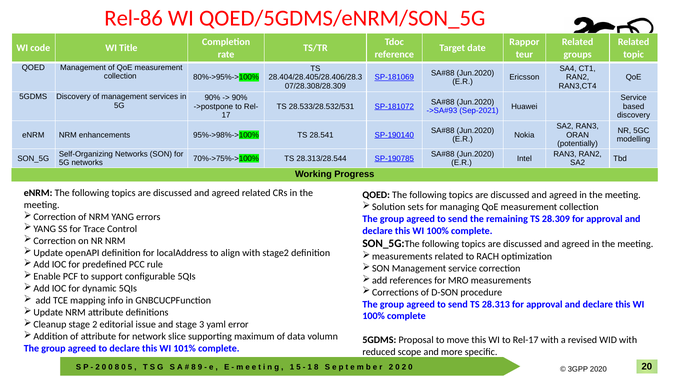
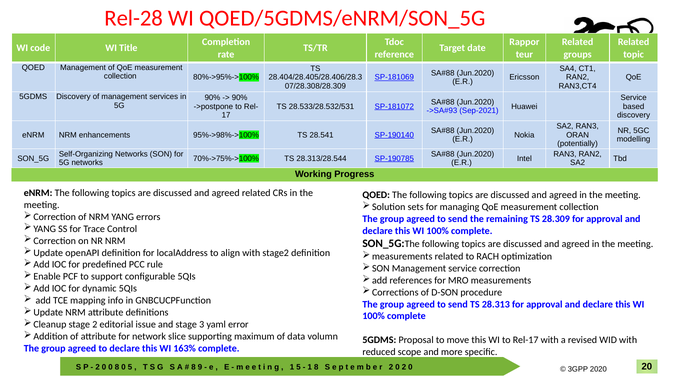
Rel-86: Rel-86 -> Rel-28 (134, 18)
101%: 101% -> 163% (185, 348)
